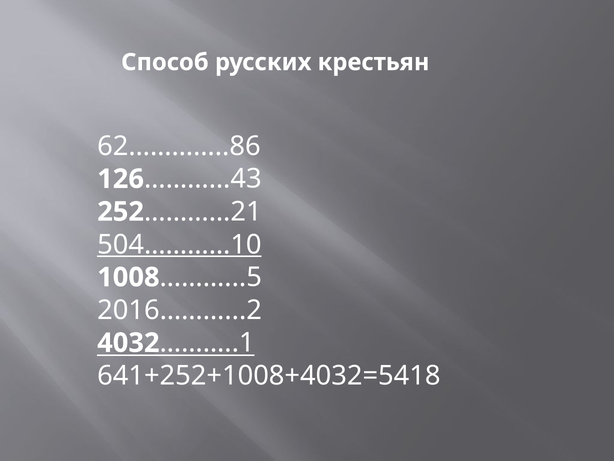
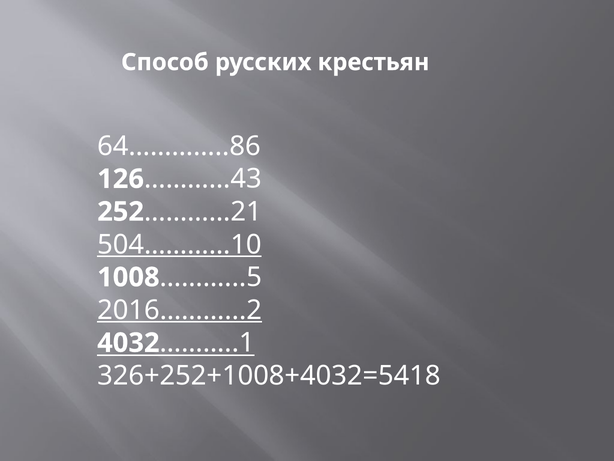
62…………..86: 62…………..86 -> 64…………..86 (179, 146)
2016………...2 underline: none -> present (180, 310)
641+252+1008+4032=5418: 641+252+1008+4032=5418 -> 326+252+1008+4032=5418 (269, 375)
